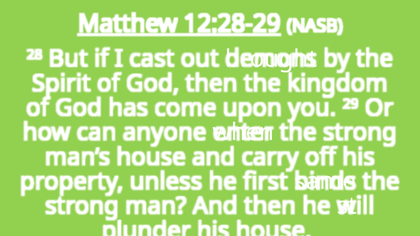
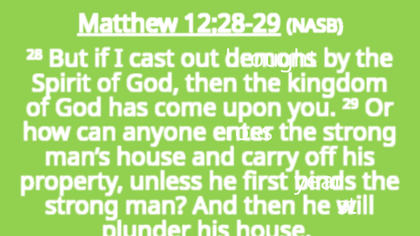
when: when -> cross (243, 132)
same: same -> years (325, 182)
